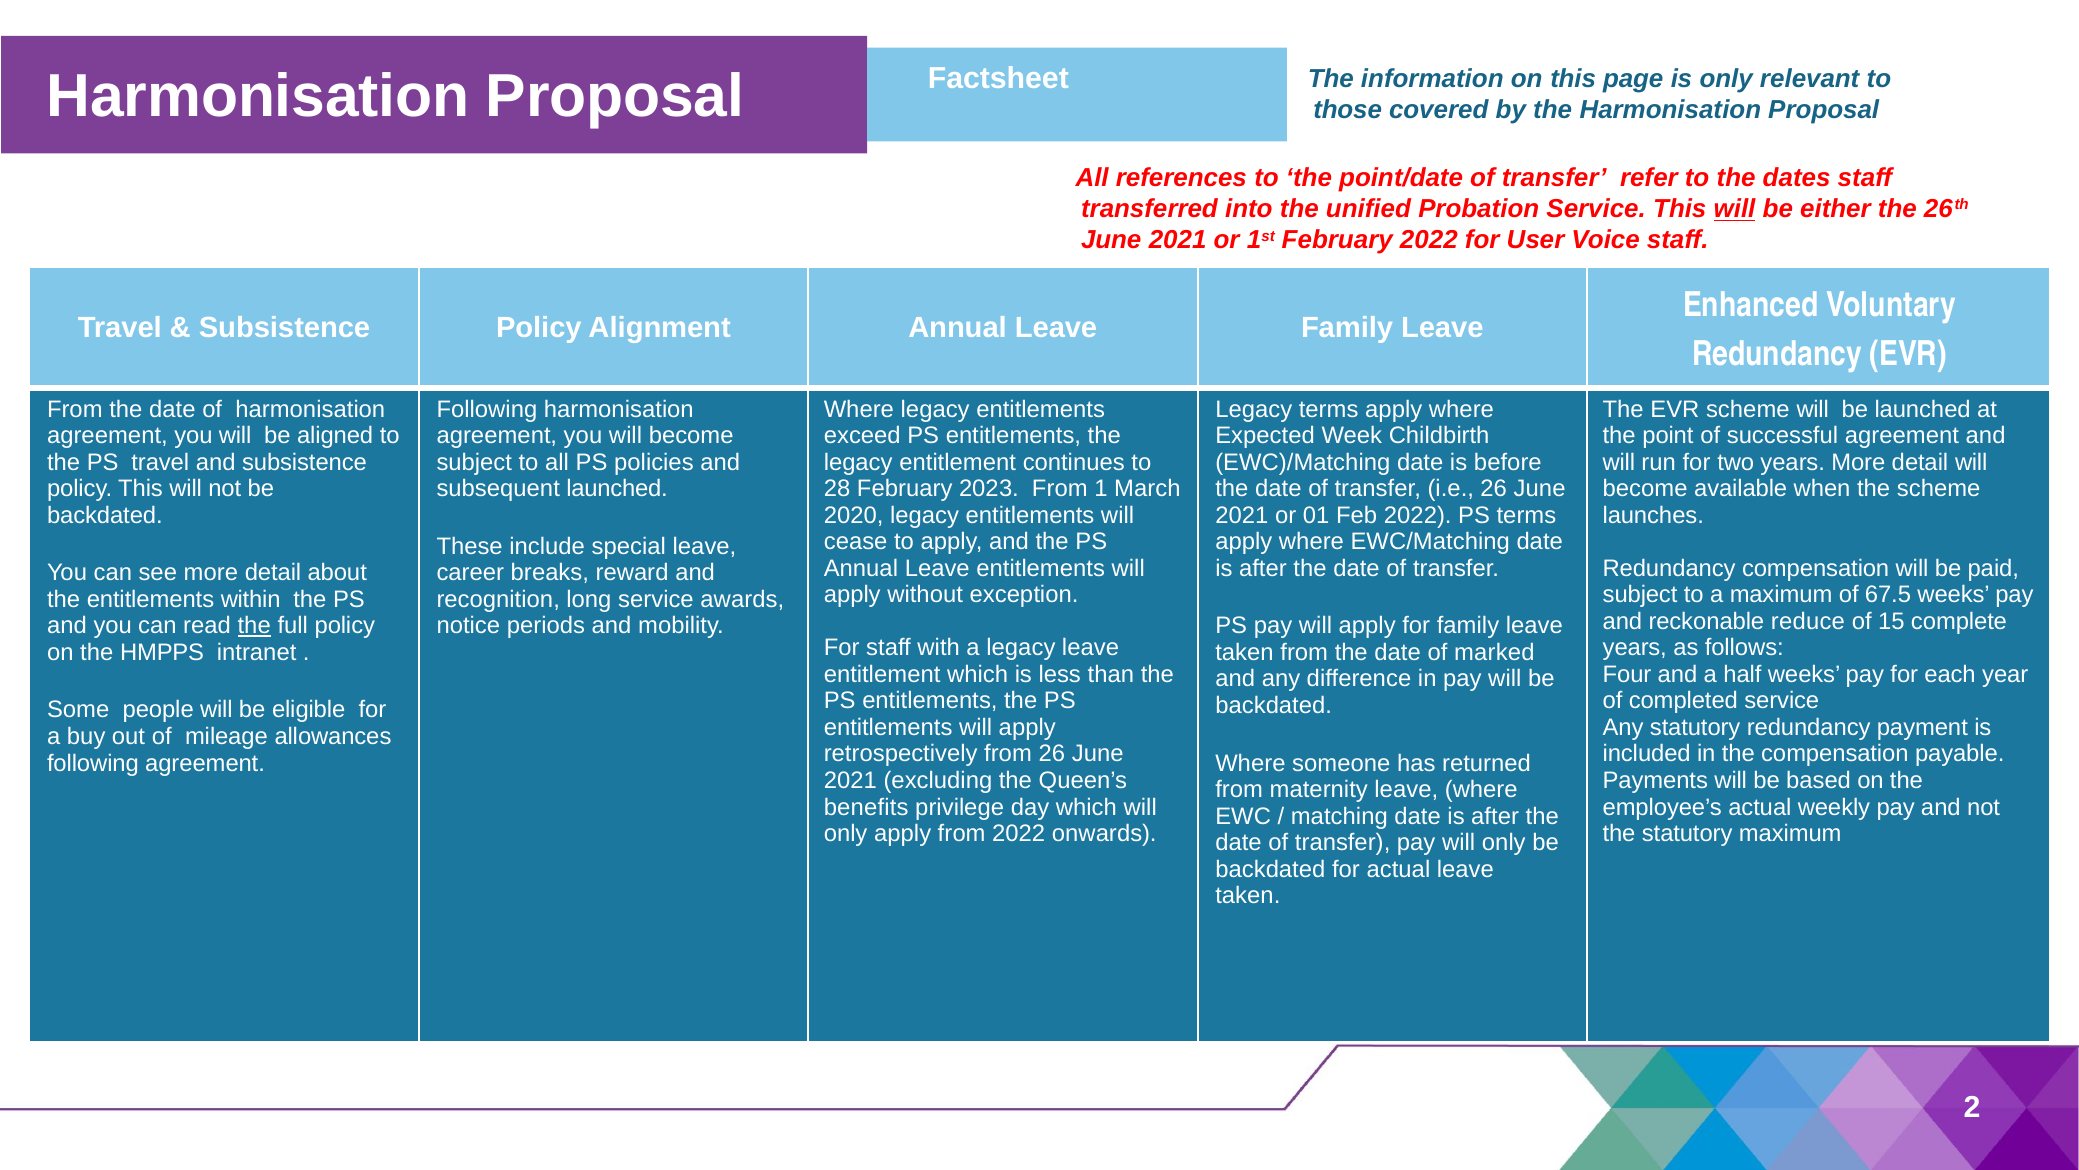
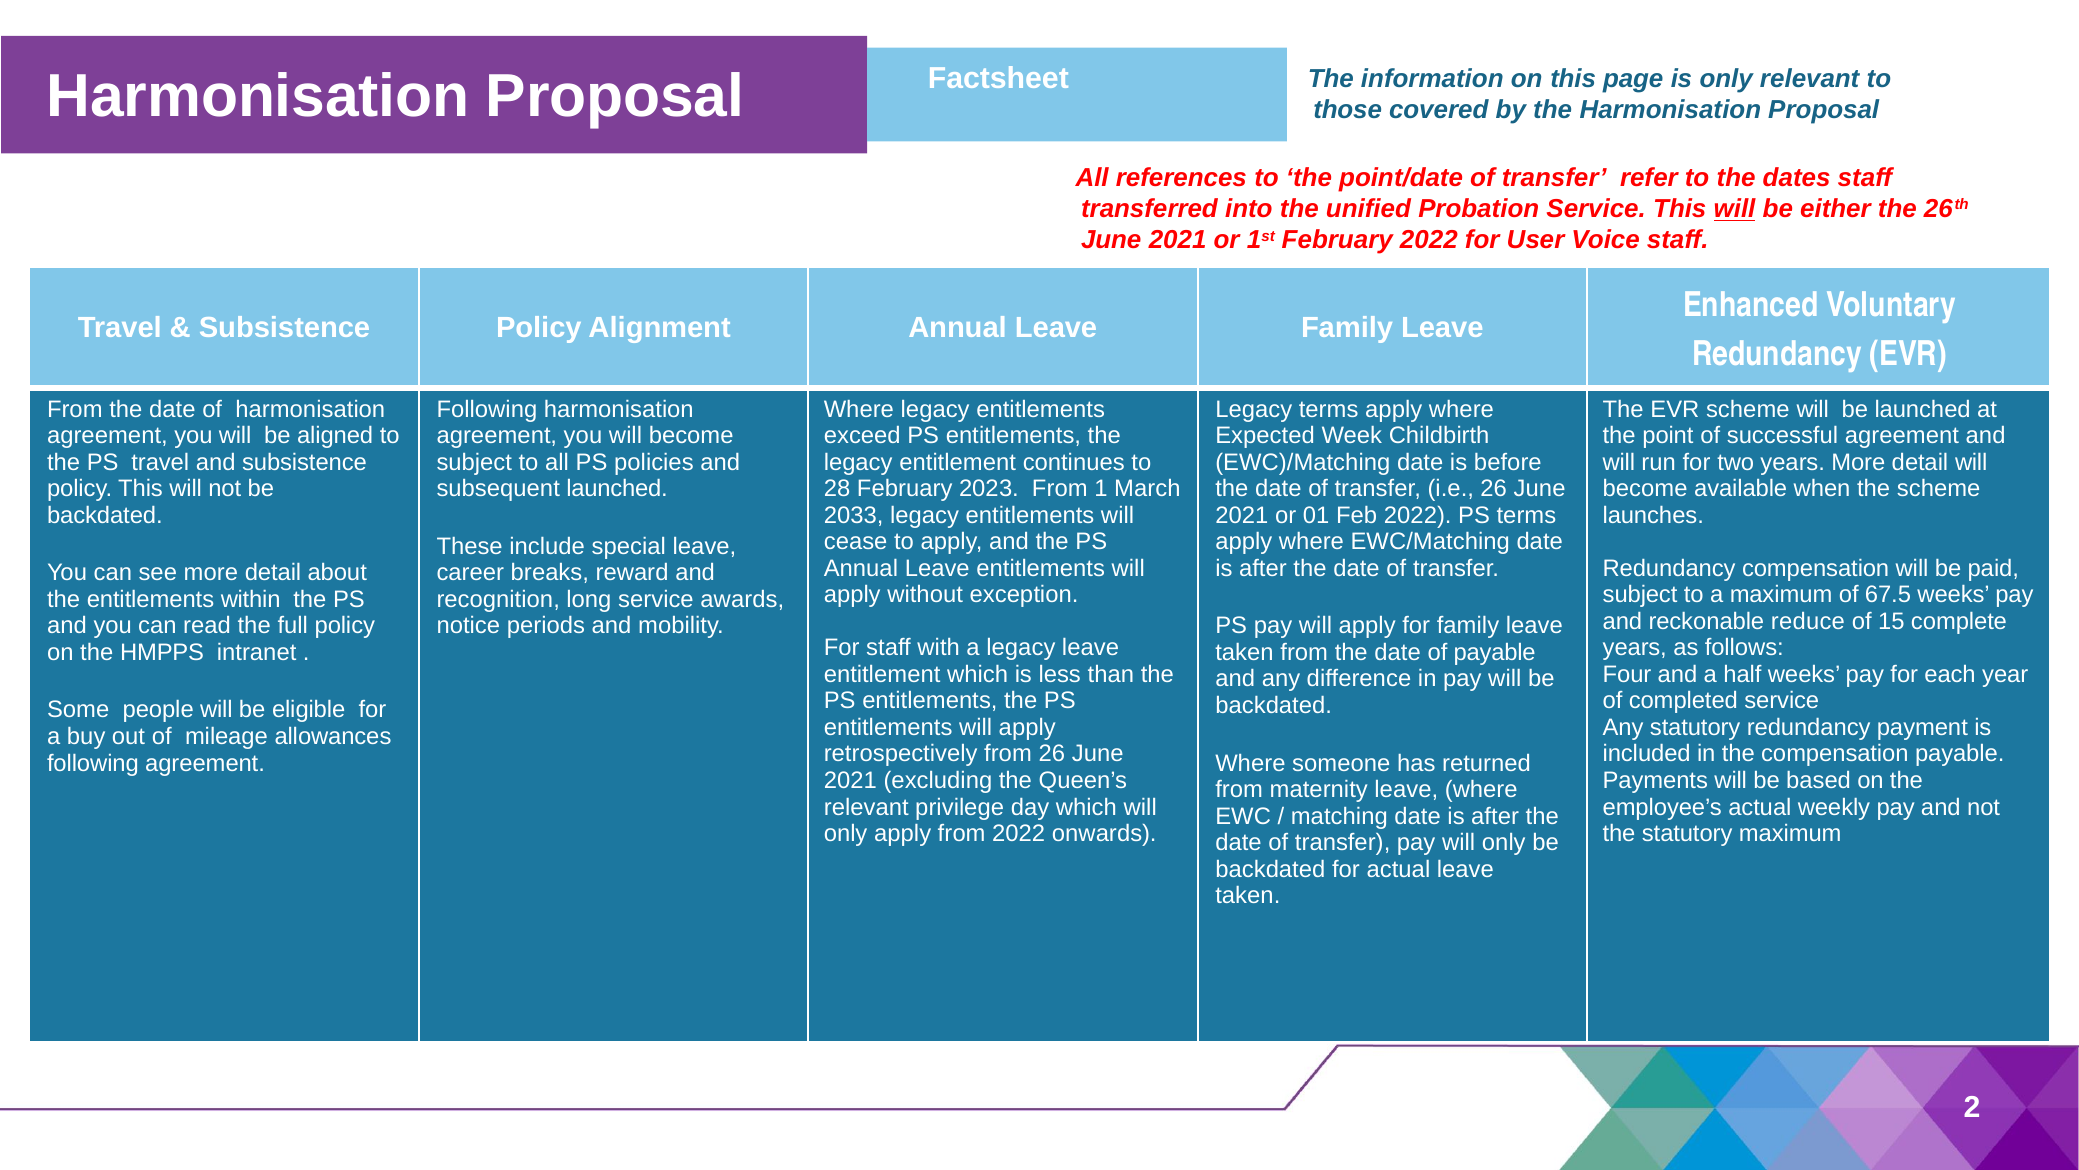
2020: 2020 -> 2033 (854, 515)
the underline: present -> none (254, 626)
of marked: marked -> payable (1495, 652)
benefits: benefits -> relevant (866, 807)
